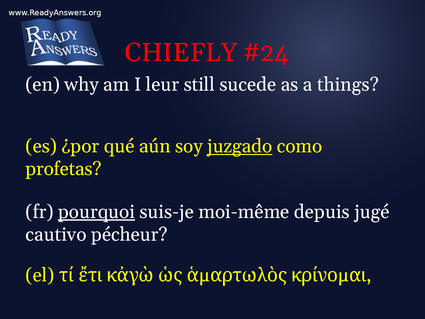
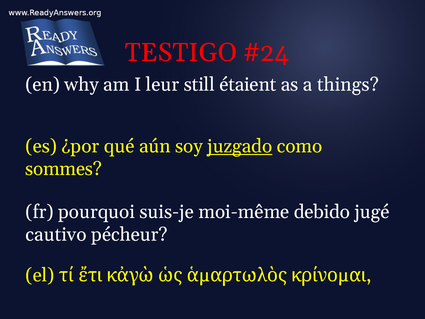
CHIEFLY: CHIEFLY -> TESTIGO (181, 52)
sucede: sucede -> étaient (248, 85)
profetas: profetas -> sommes (64, 169)
pourquoi underline: present -> none (97, 212)
depuis: depuis -> debido (322, 212)
